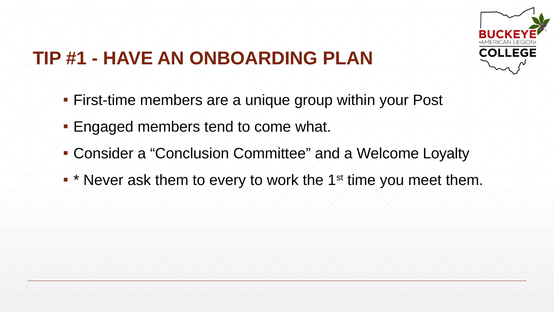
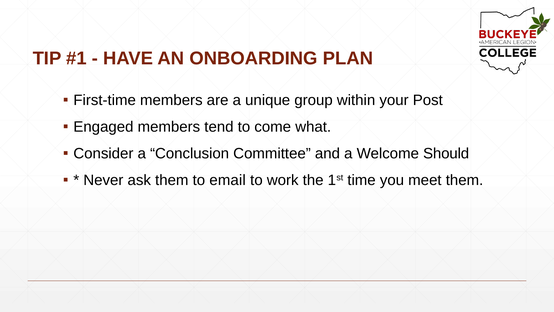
Loyalty: Loyalty -> Should (446, 153)
every: every -> email (228, 180)
